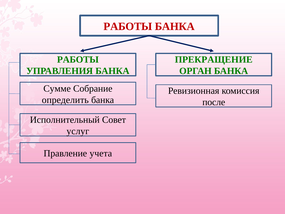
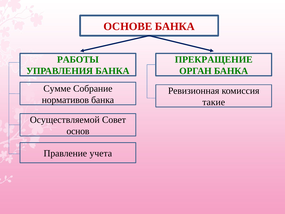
РАБОТЫ: РАБОТЫ -> ОСНОВЕ (128, 26)
определить: определить -> нормативов (65, 100)
после: после -> такие (214, 102)
Исполнительный: Исполнительный -> Осуществляемой (65, 120)
услуг: услуг -> основ (78, 131)
